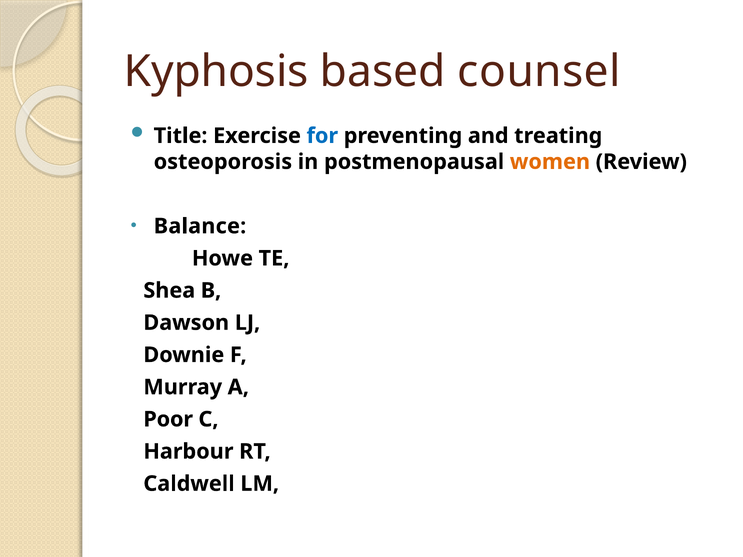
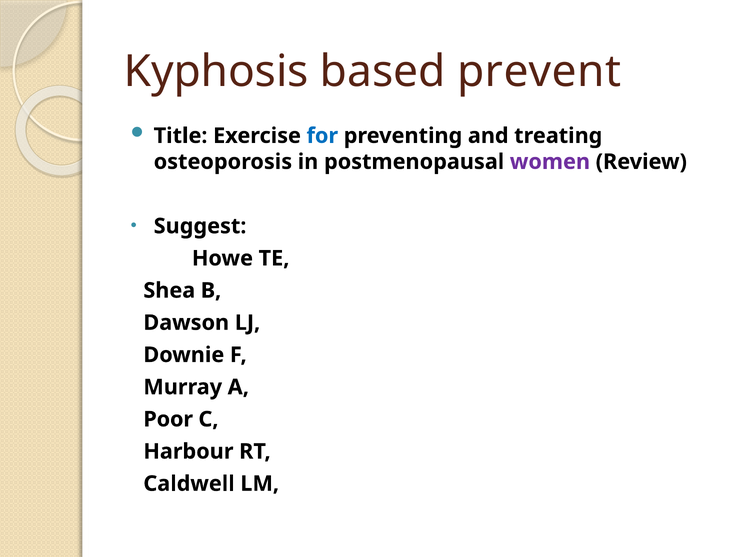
counsel: counsel -> prevent (539, 72)
women colour: orange -> purple (550, 162)
Balance: Balance -> Suggest (200, 226)
